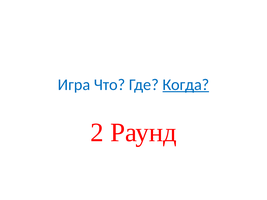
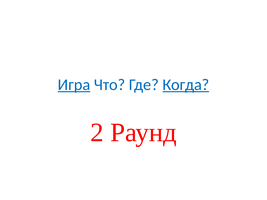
Игра underline: none -> present (74, 85)
